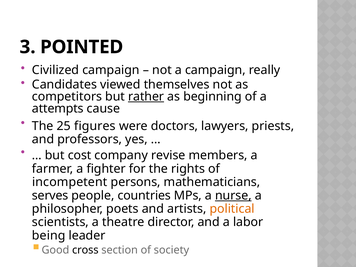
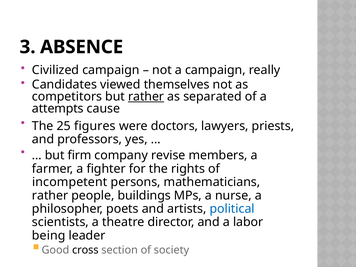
POINTED: POINTED -> ABSENCE (82, 47)
beginning: beginning -> separated (212, 97)
cost: cost -> firm (80, 155)
serves: serves -> rather (50, 195)
countries: countries -> buildings (144, 195)
nurse underline: present -> none (233, 195)
political colour: orange -> blue (232, 209)
